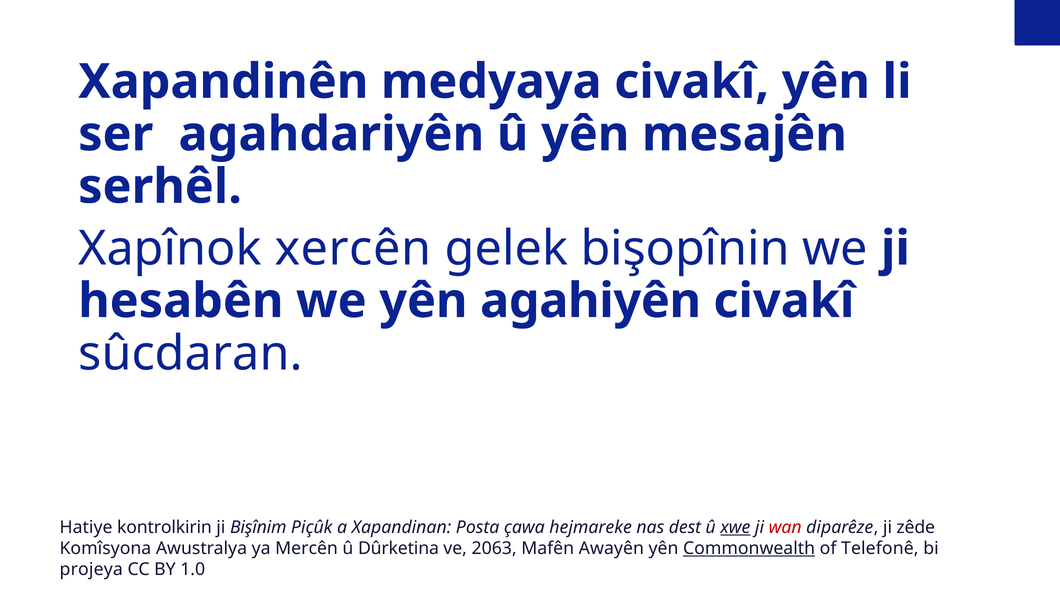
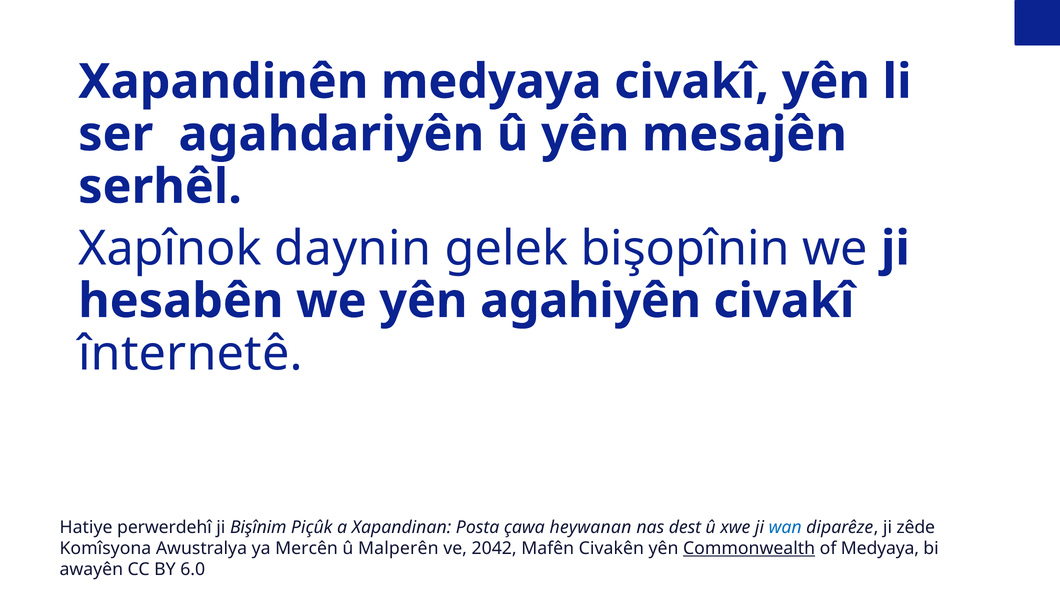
xercên: xercên -> daynin (353, 249)
sûcdaran: sûcdaran -> înternetê (190, 354)
kontrolkirin: kontrolkirin -> perwerdehî (164, 527)
hejmareke: hejmareke -> heywanan (591, 527)
xwe underline: present -> none (735, 527)
wan colour: red -> blue (785, 527)
Dûrketina: Dûrketina -> Malperên (398, 549)
2063: 2063 -> 2042 (494, 549)
Awayên: Awayên -> Civakên (611, 549)
of Telefonê: Telefonê -> Medyaya (880, 549)
projeya: projeya -> awayên (91, 570)
1.0: 1.0 -> 6.0 (193, 570)
